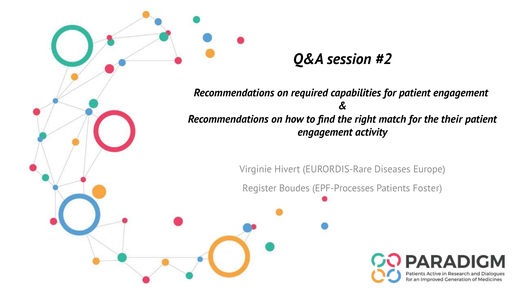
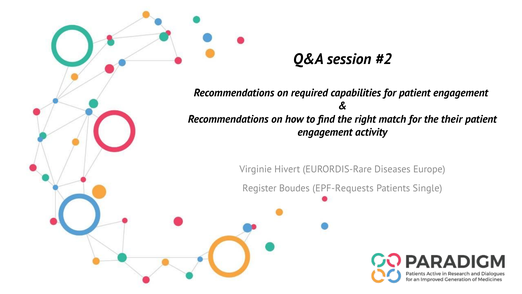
EPF-Processes: EPF-Processes -> EPF-Requests (343, 188)
Foster: Foster -> Single (427, 188)
